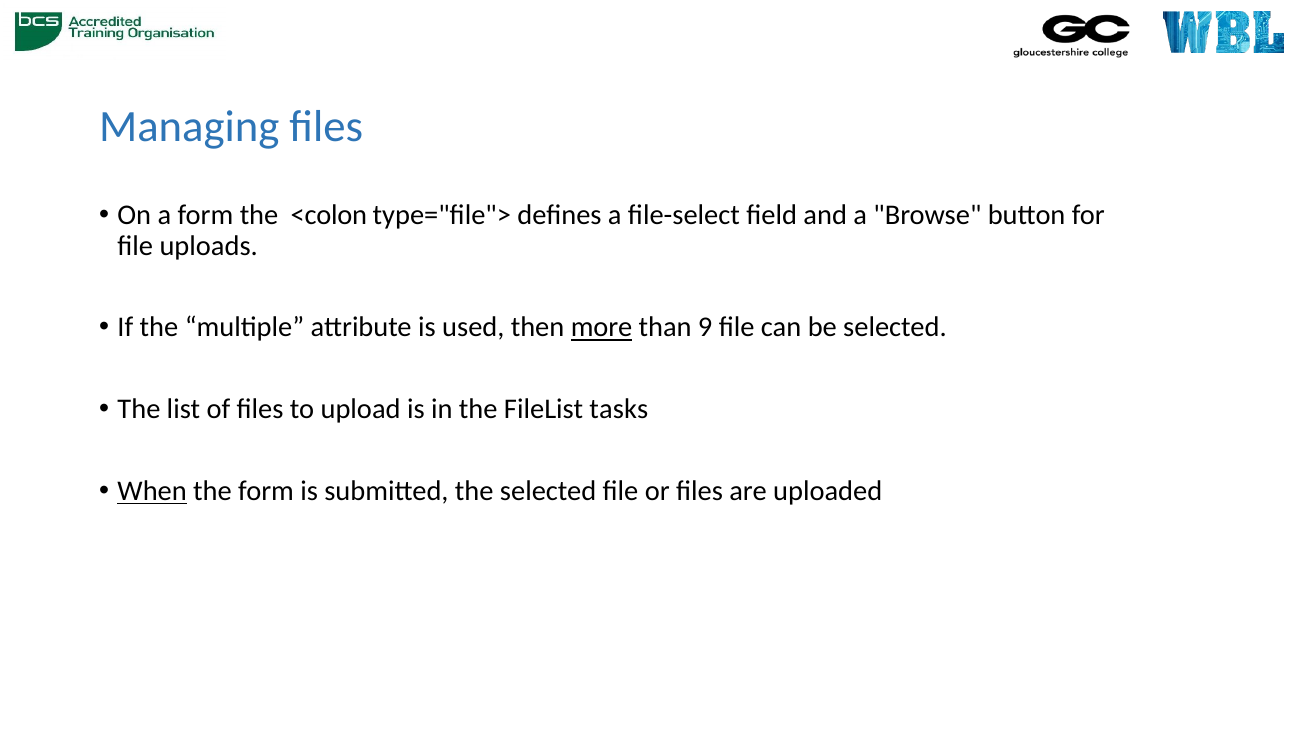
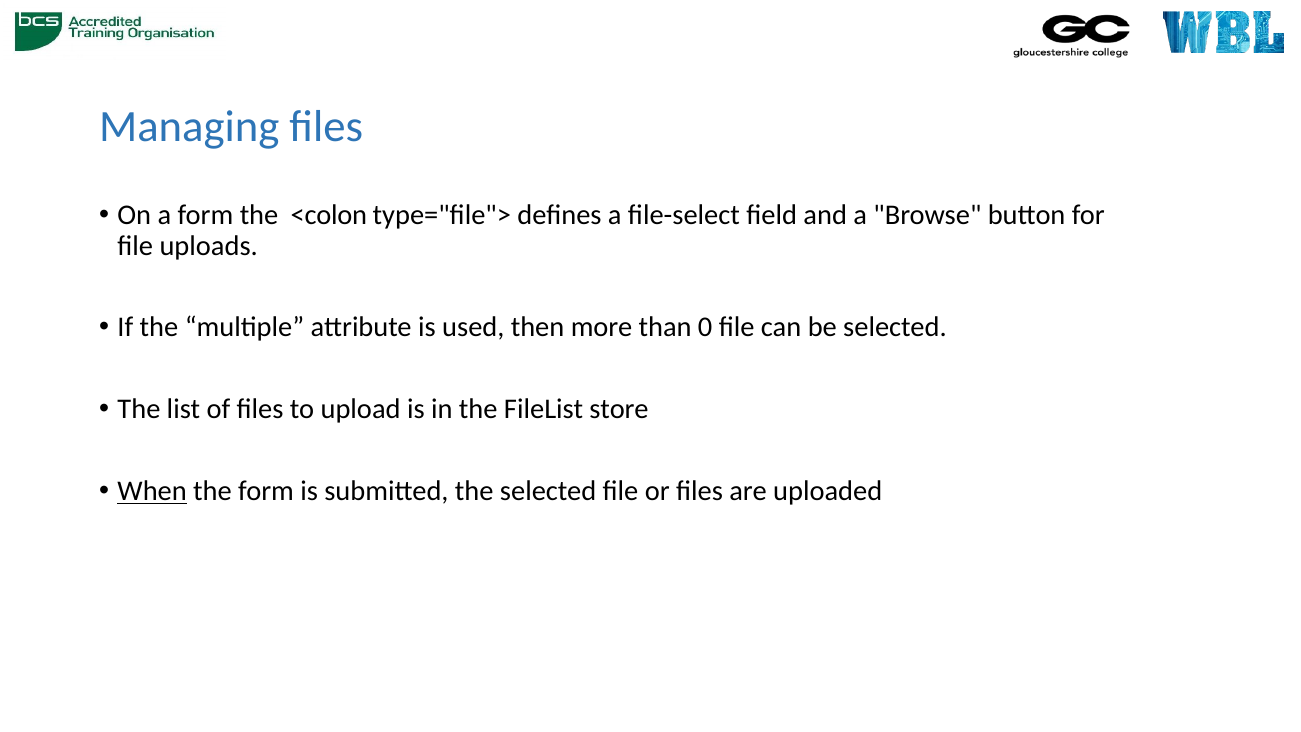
more underline: present -> none (602, 327)
9: 9 -> 0 (705, 327)
tasks: tasks -> store (619, 409)
